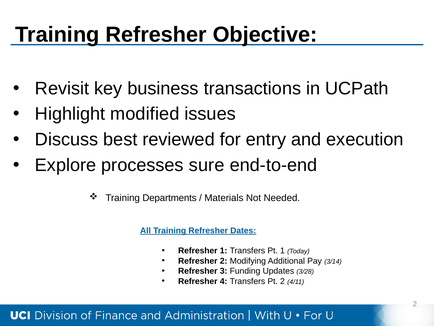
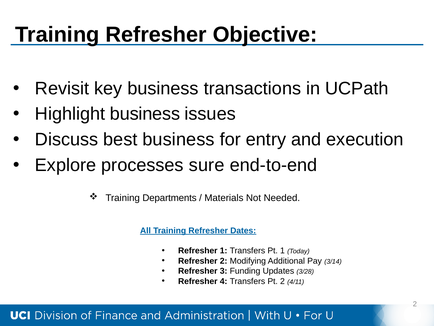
Highlight modified: modified -> business (145, 114)
best reviewed: reviewed -> business (179, 139)
